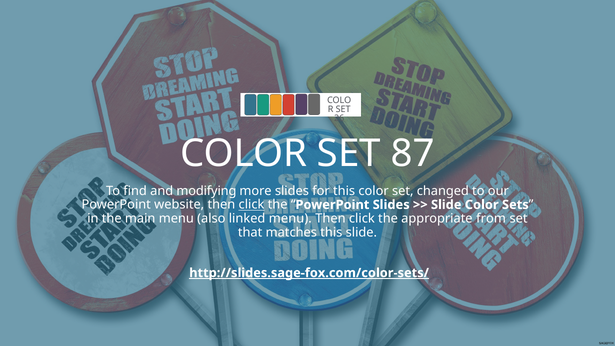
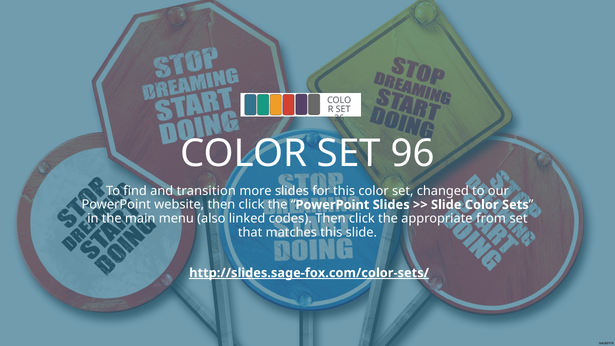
87: 87 -> 96 (413, 154)
modifying: modifying -> transition (206, 191)
click underline: present -> none (251, 205)
linked menu: menu -> codes (290, 219)
